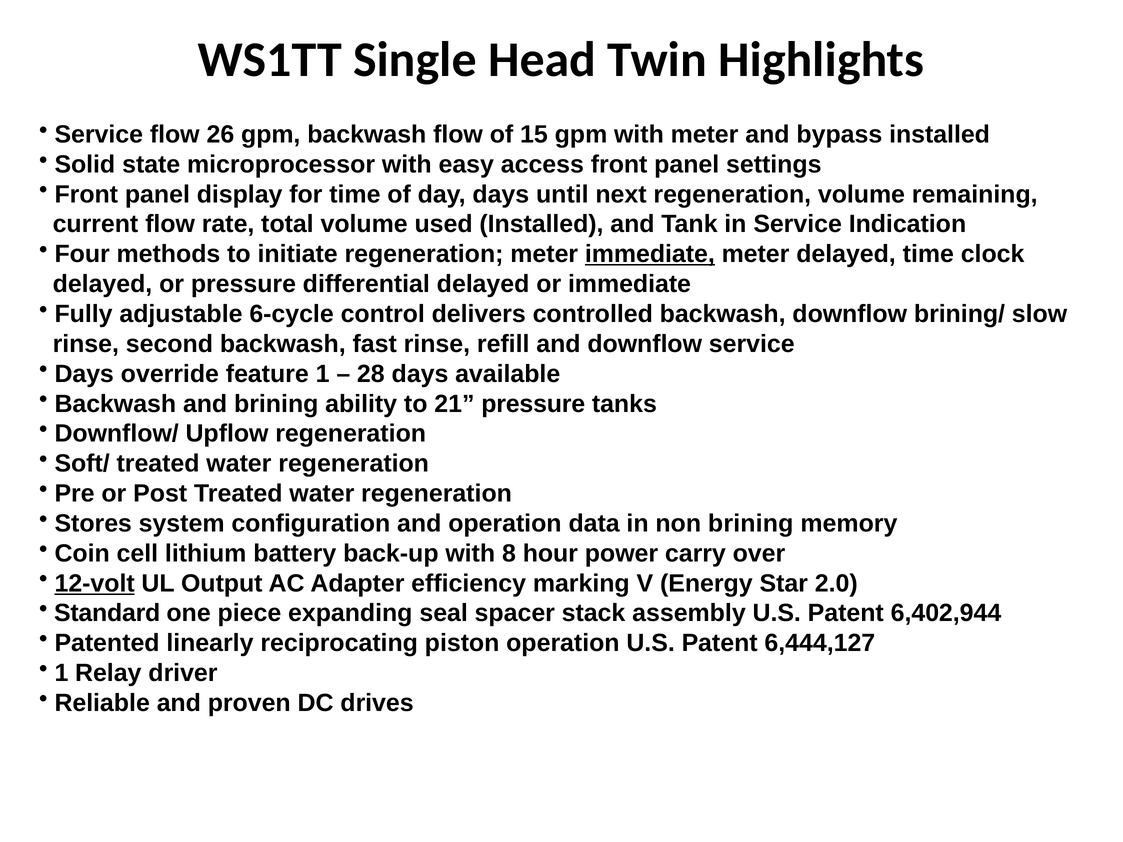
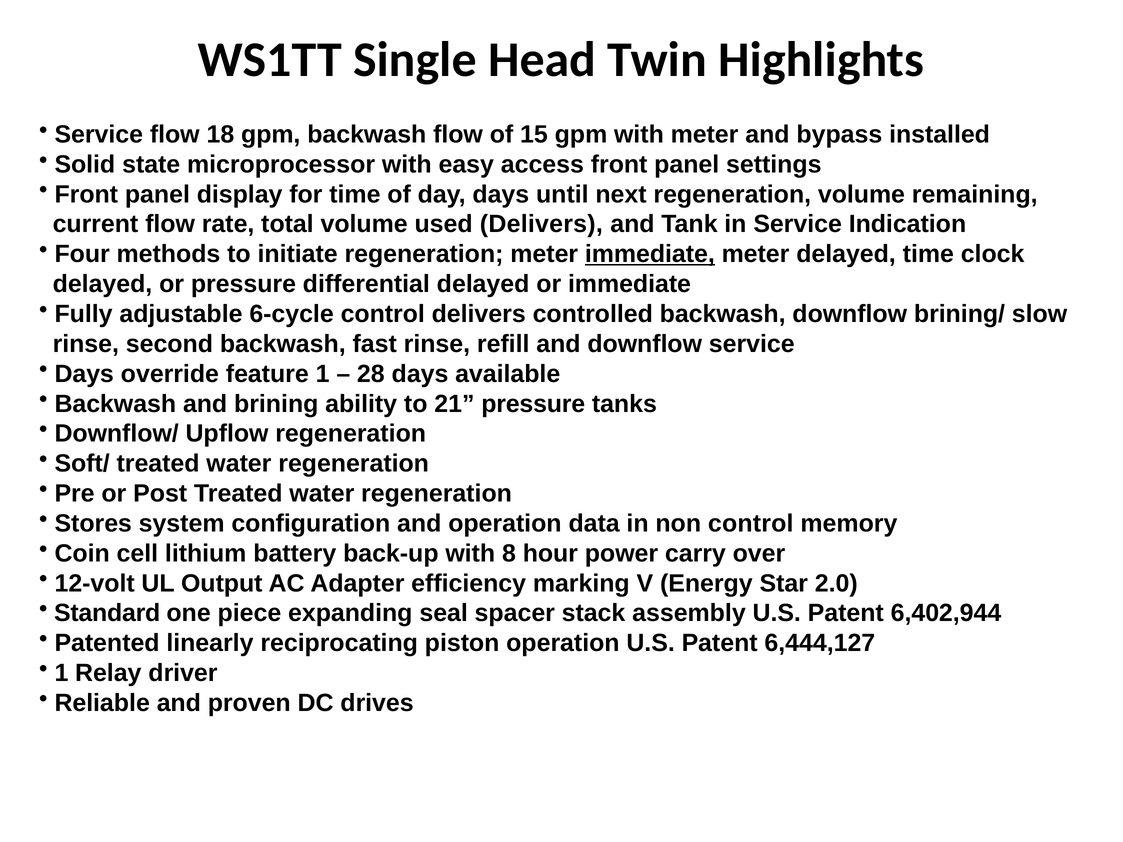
26: 26 -> 18 (220, 135)
used Installed: Installed -> Delivers (541, 224)
non brining: brining -> control (751, 524)
12-volt underline: present -> none (95, 584)
